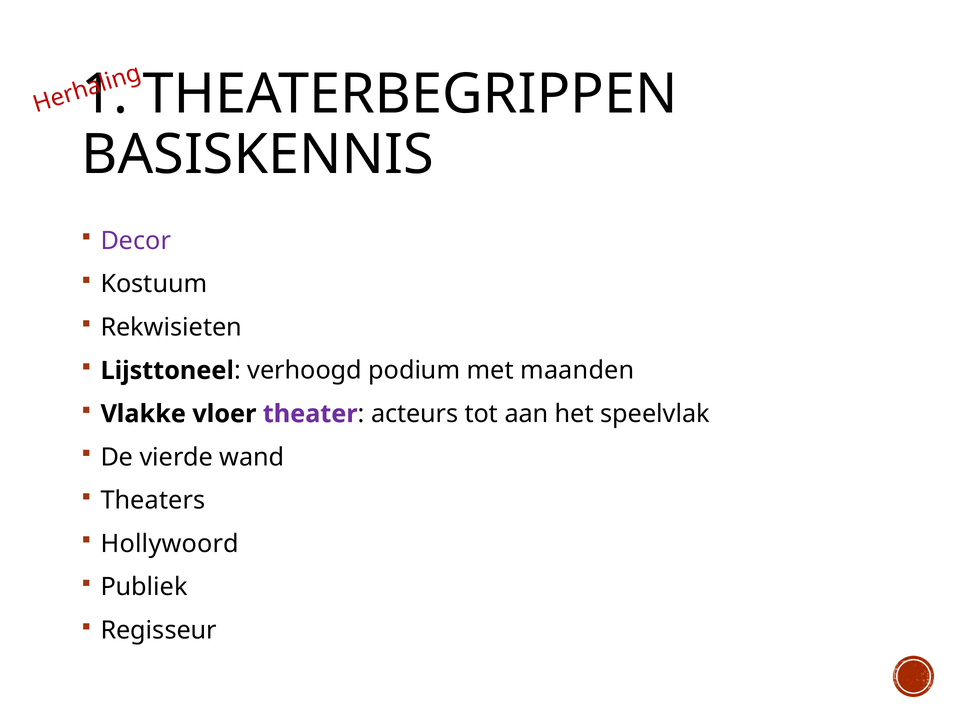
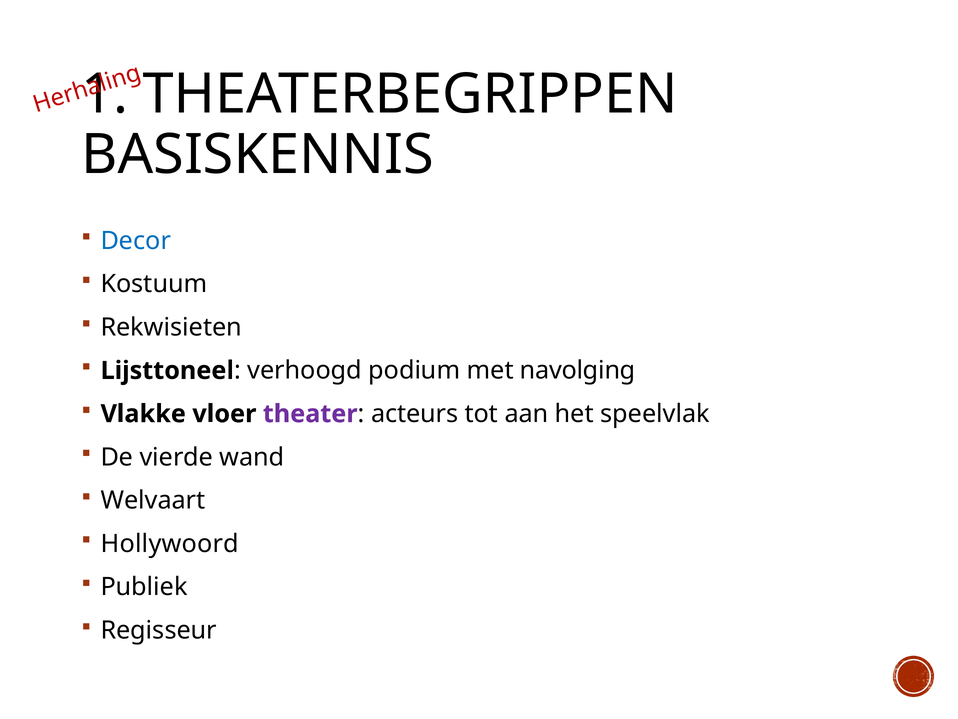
Decor colour: purple -> blue (136, 241)
maanden: maanden -> navolging (578, 370)
Theaters: Theaters -> Welvaart (153, 500)
